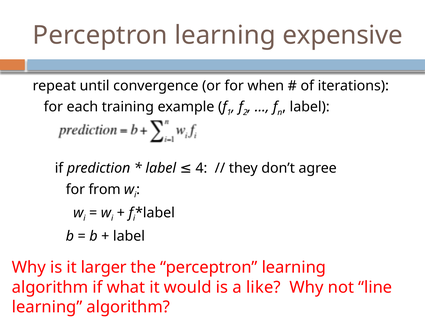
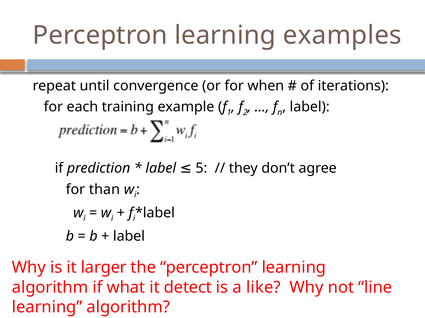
expensive: expensive -> examples (342, 35)
4: 4 -> 5 (201, 169)
from: from -> than (104, 190)
would: would -> detect (188, 288)
